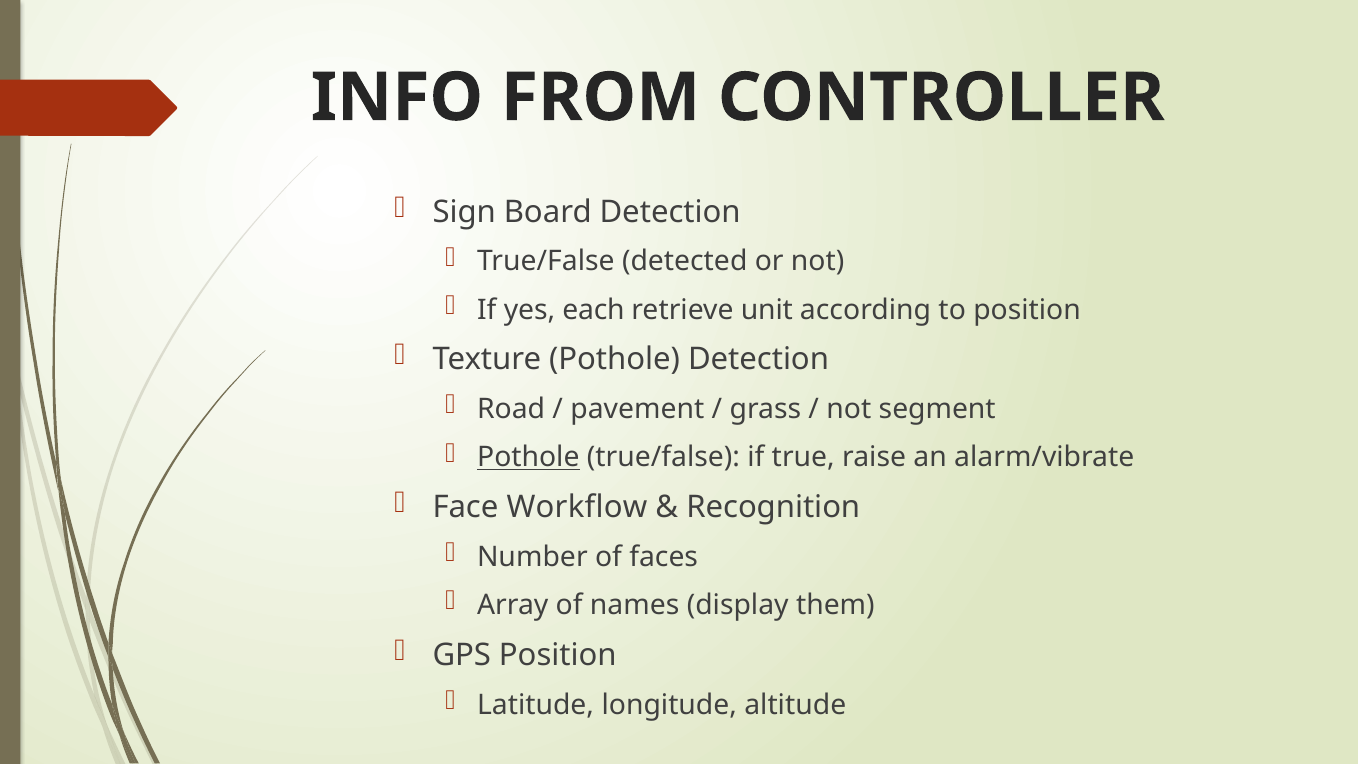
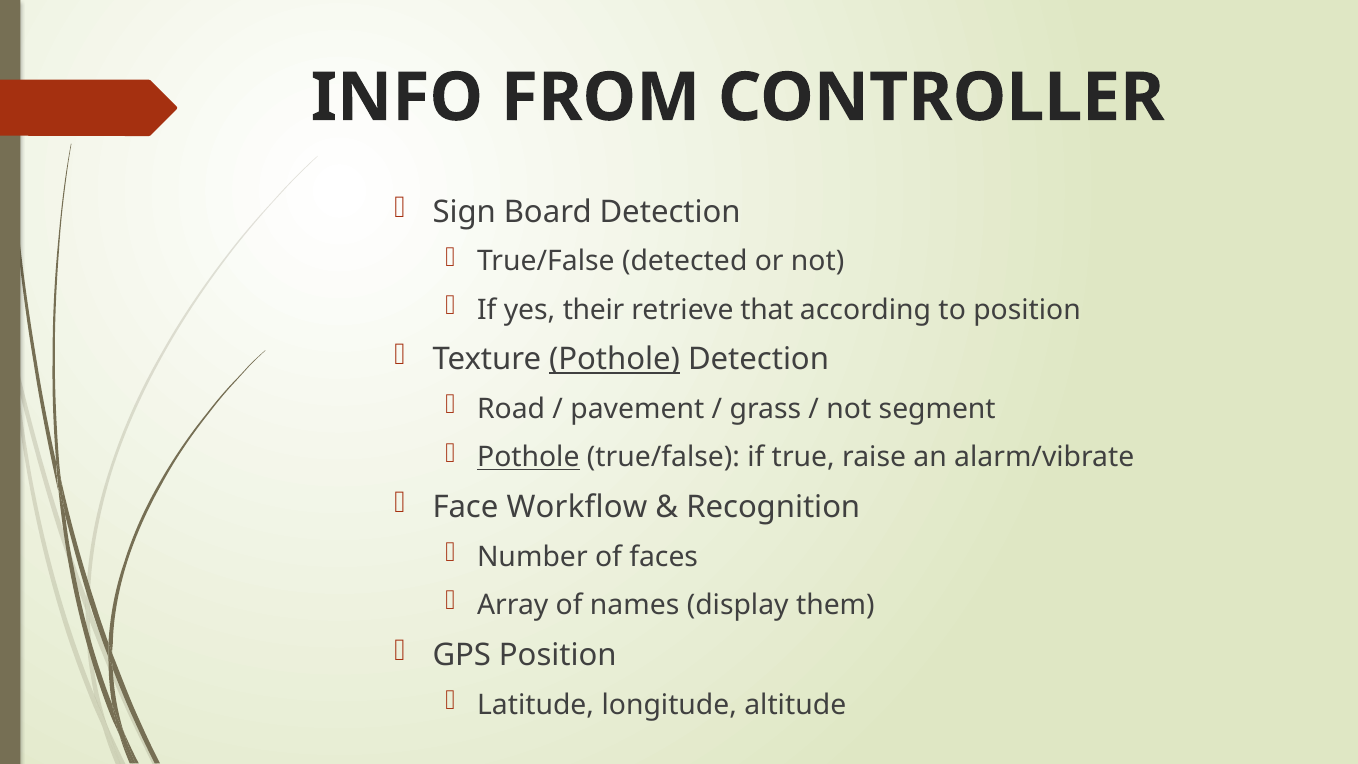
each: each -> their (594, 310)
unit: unit -> that (767, 310)
Pothole underline: none -> present (615, 360)
